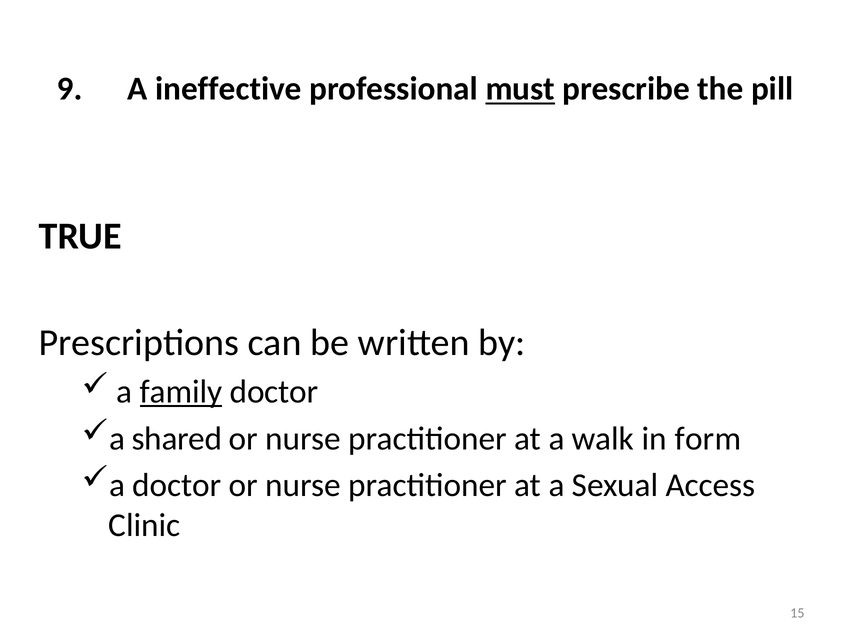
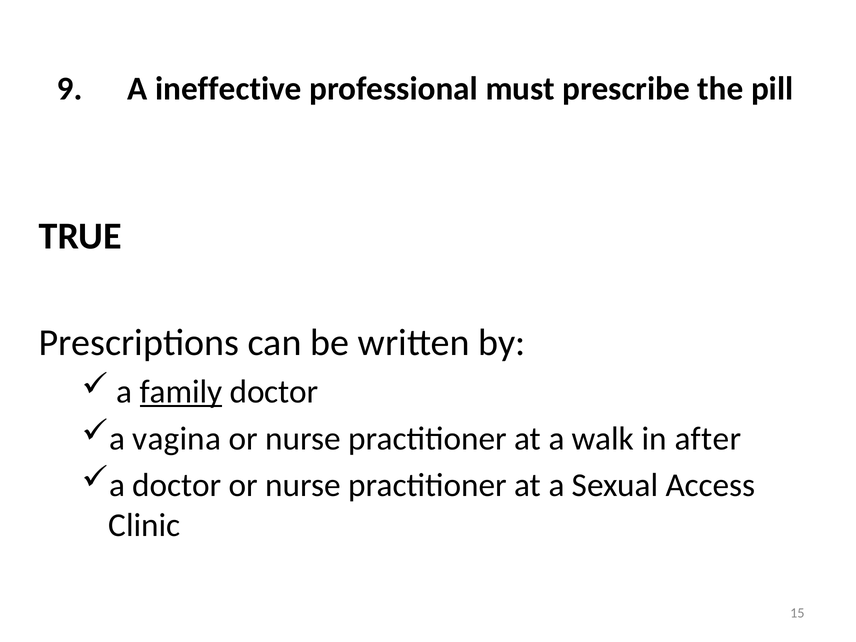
must underline: present -> none (520, 89)
shared: shared -> vagina (177, 439)
form: form -> after (708, 439)
